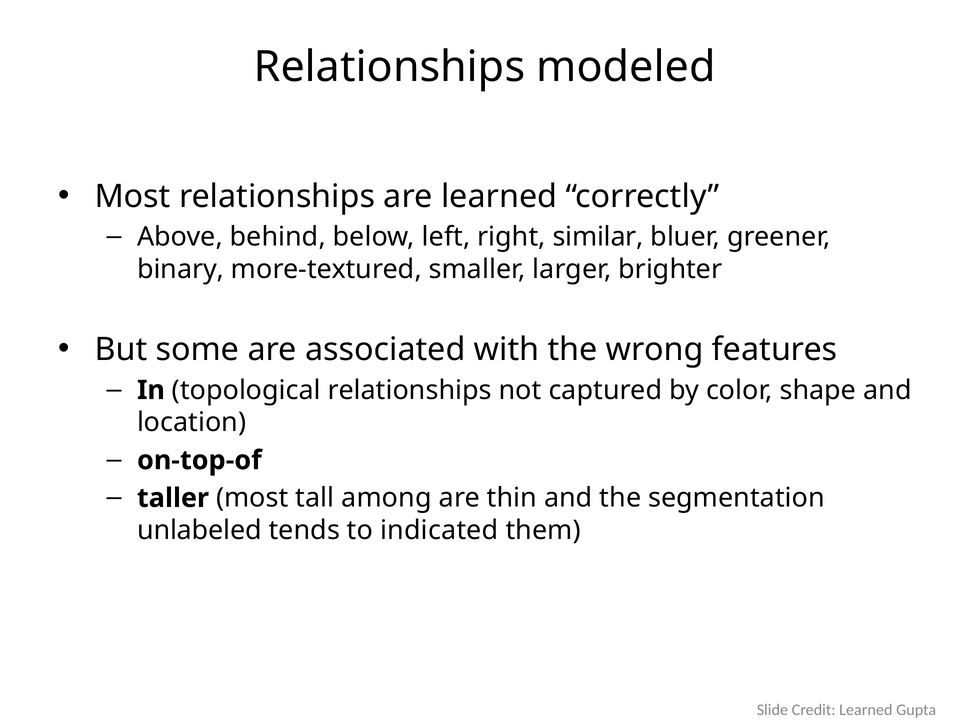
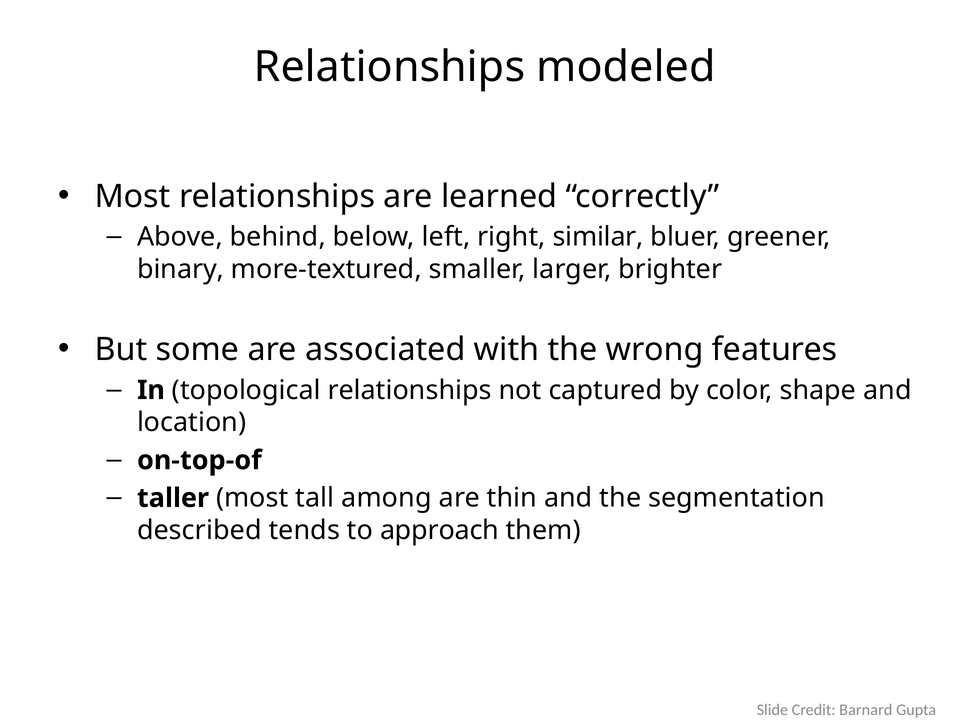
unlabeled: unlabeled -> described (199, 530)
indicated: indicated -> approach (440, 530)
Credit Learned: Learned -> Barnard (866, 709)
